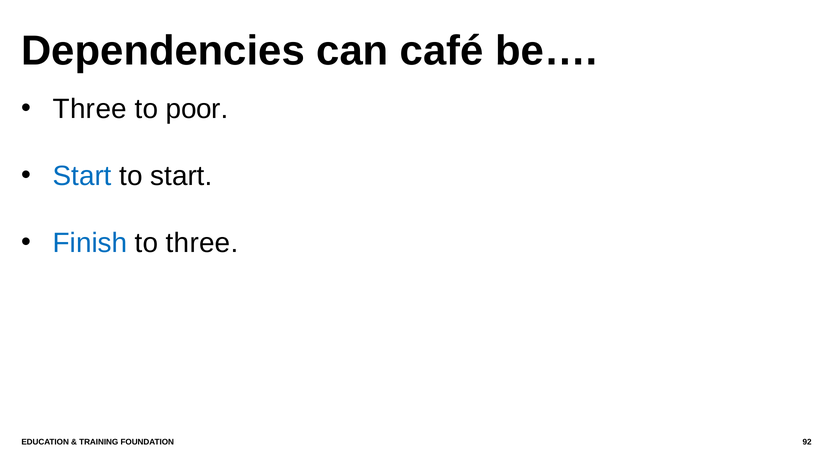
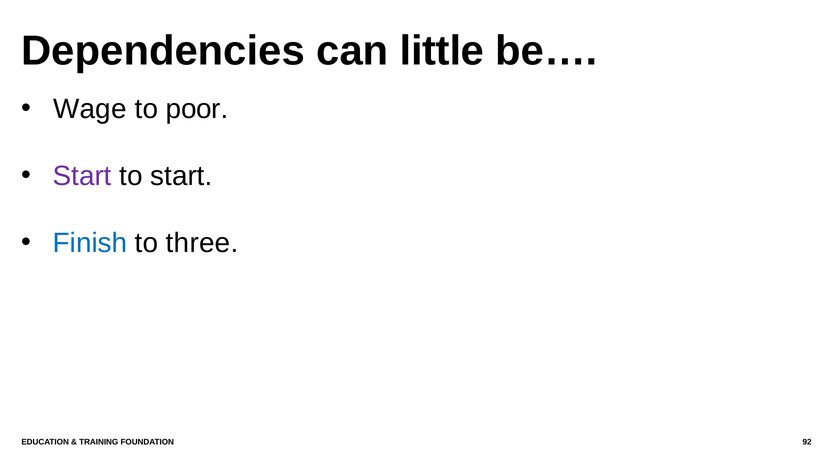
café: café -> little (442, 51)
Three: Three -> Wage (90, 109)
Start colour: blue -> purple (82, 176)
